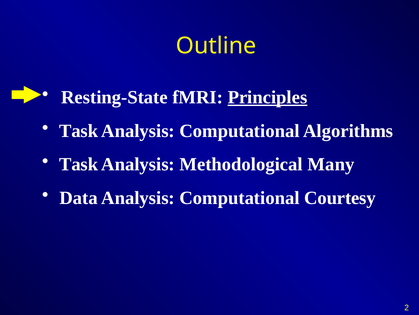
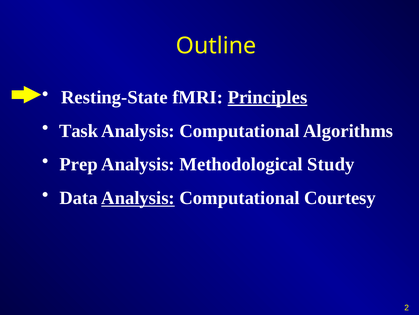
Task: Task -> Prep (79, 164)
Many: Many -> Study (331, 164)
Analysis underline: none -> present (138, 198)
